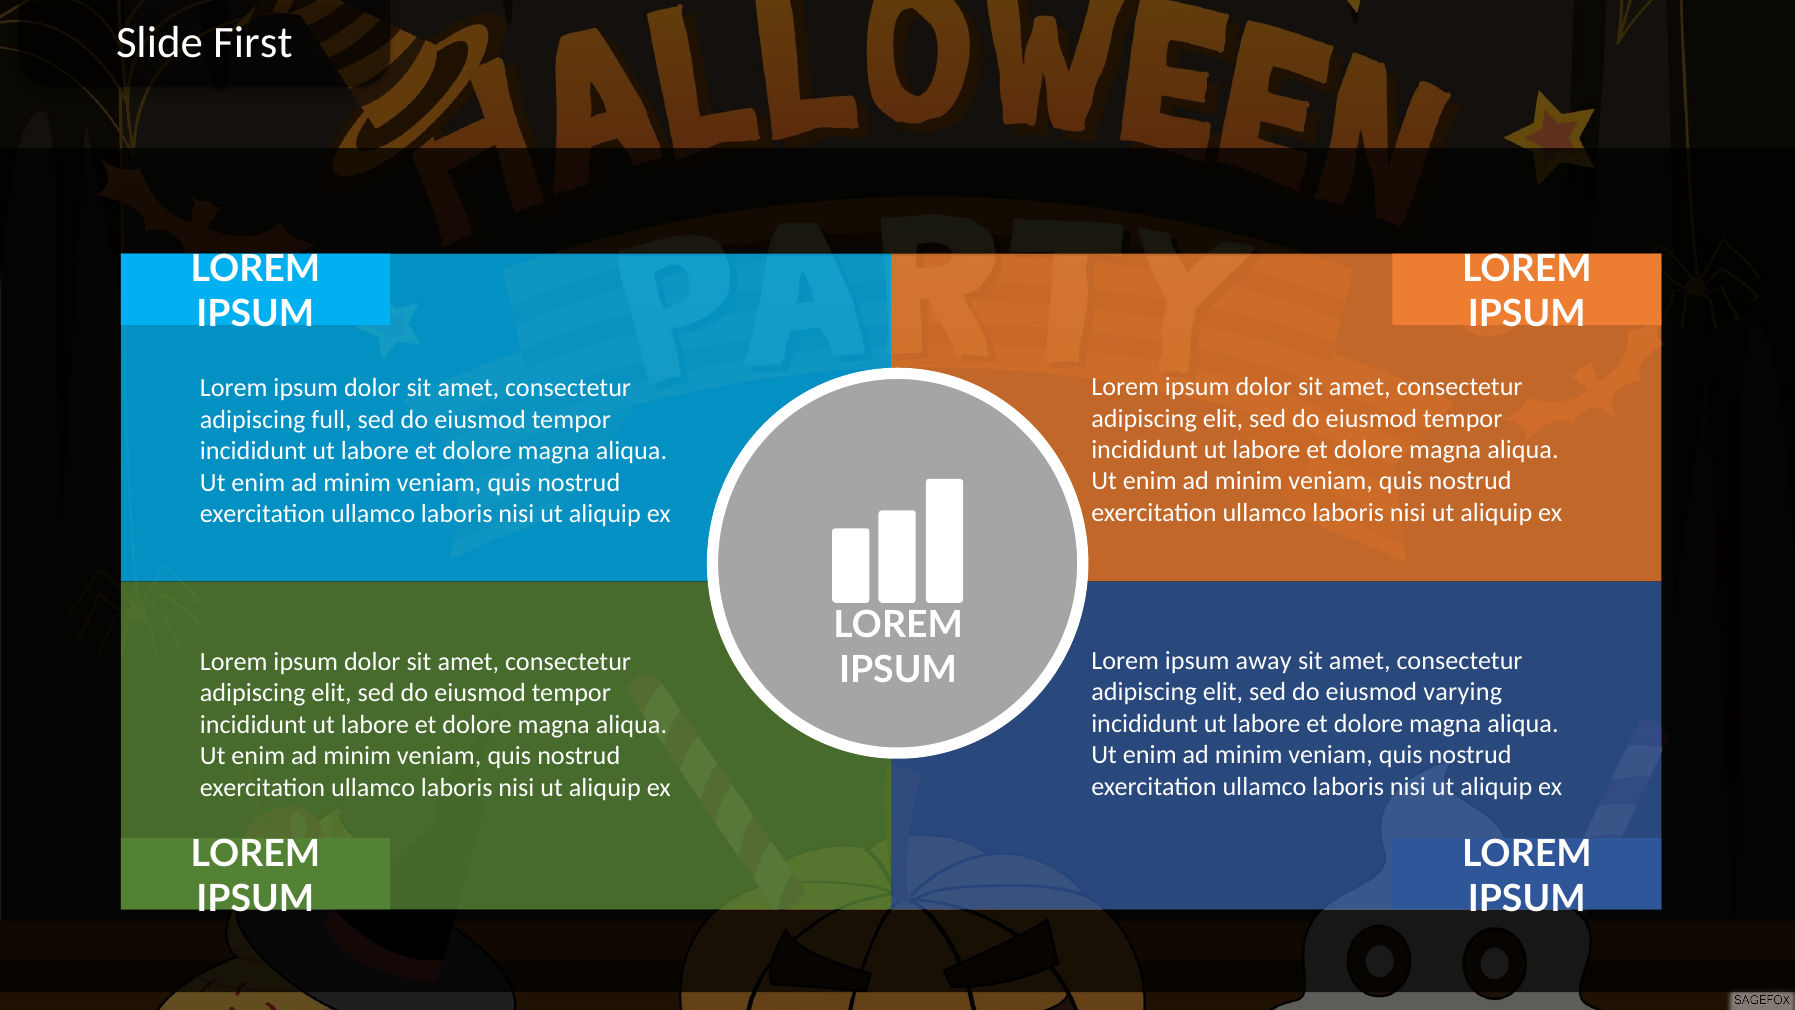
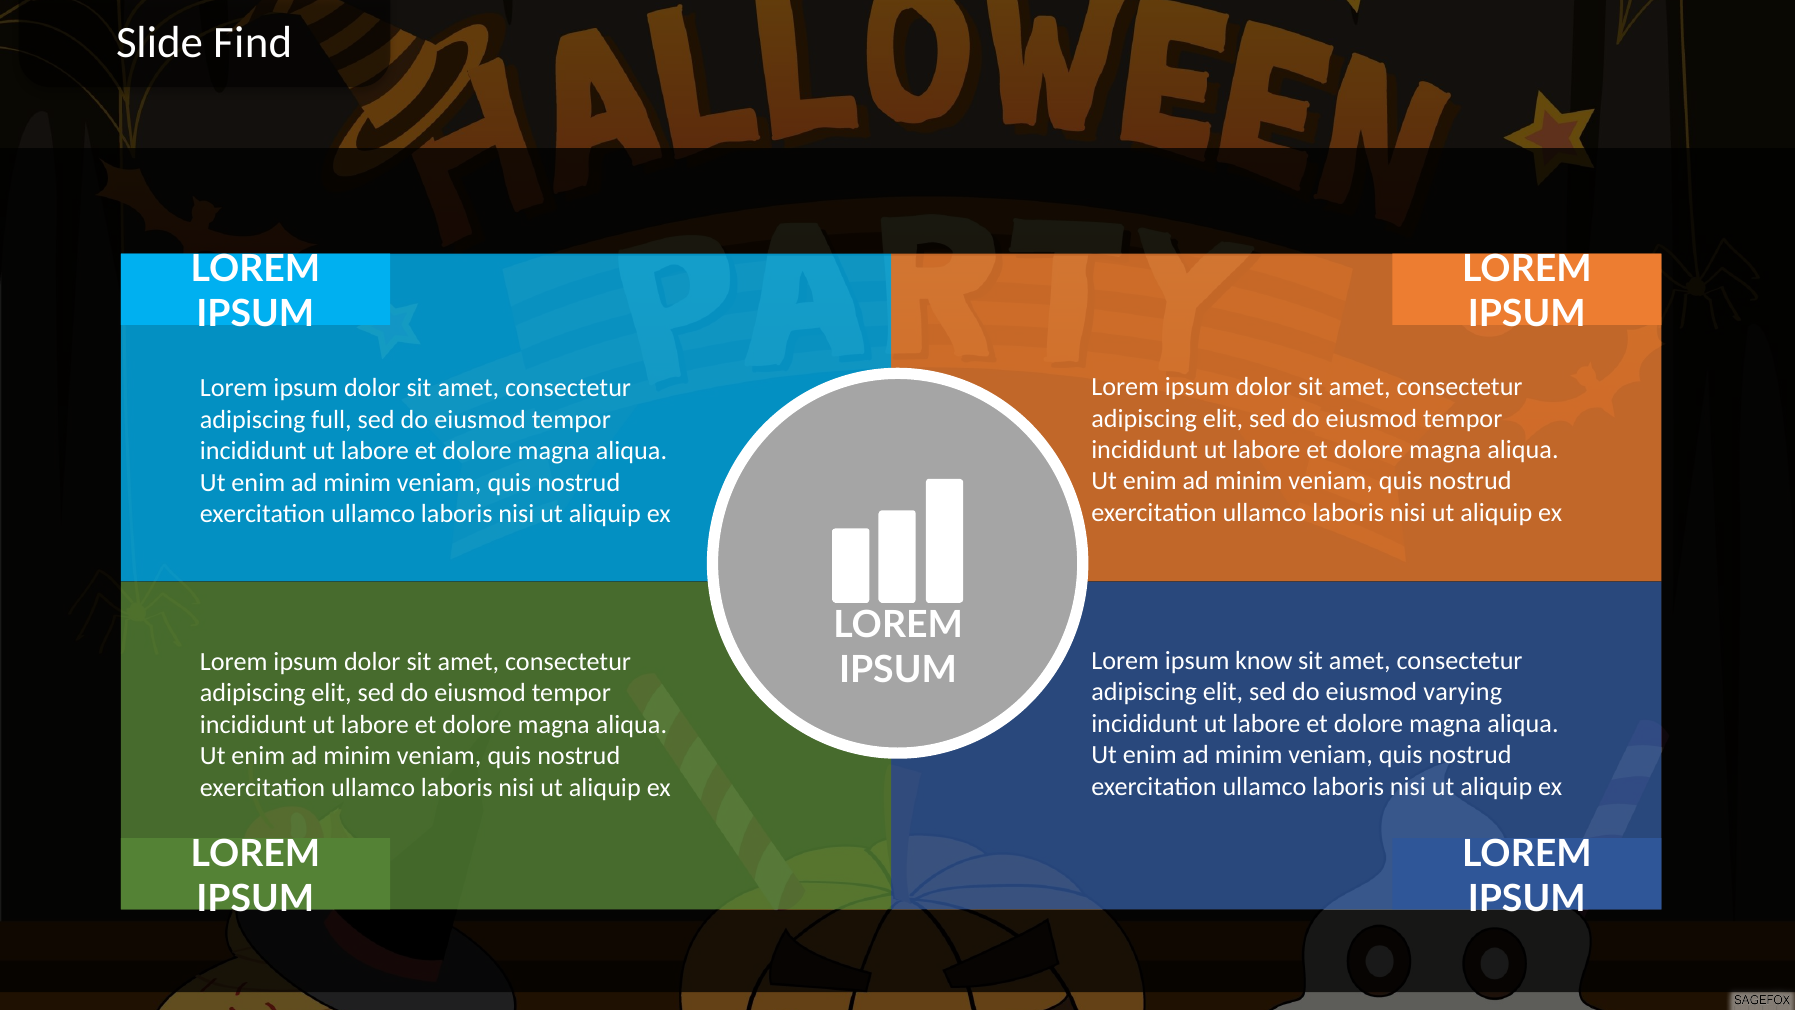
First: First -> Find (253, 42)
away: away -> know (1264, 661)
